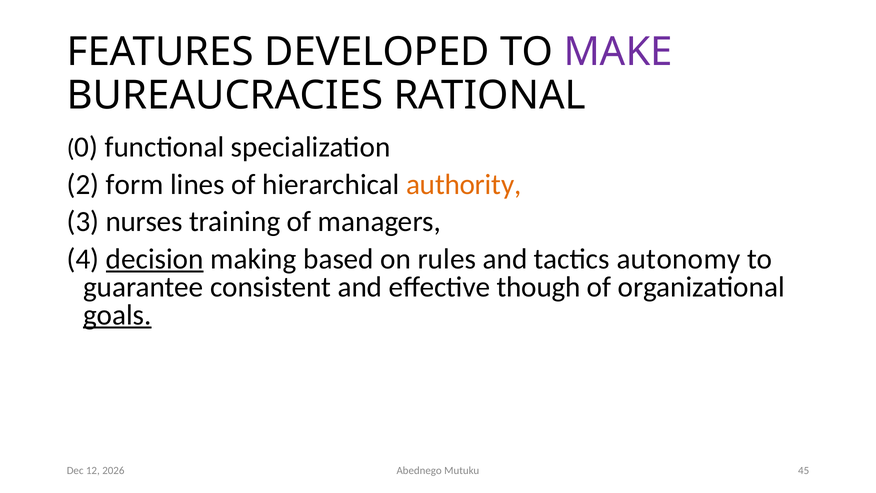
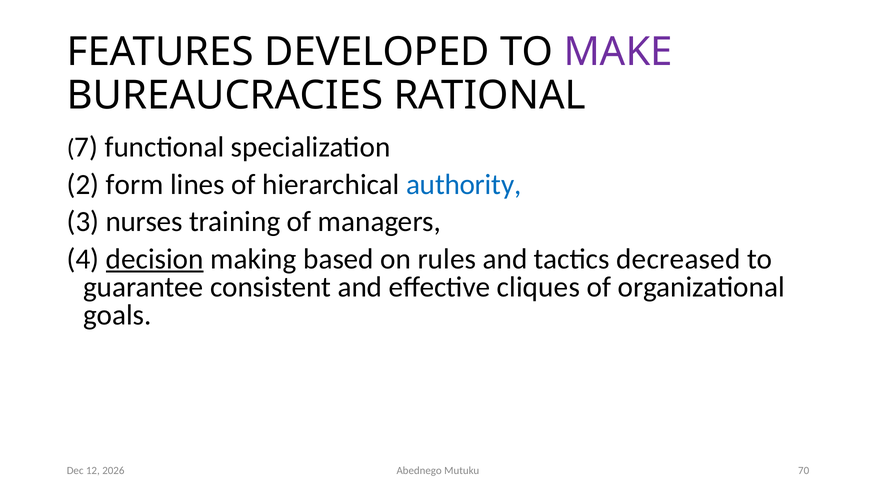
0: 0 -> 7 (86, 147)
authority colour: orange -> blue (464, 184)
autonomy: autonomy -> decreased (678, 259)
though: though -> cliques (538, 287)
goals underline: present -> none (117, 315)
45: 45 -> 70 (804, 470)
